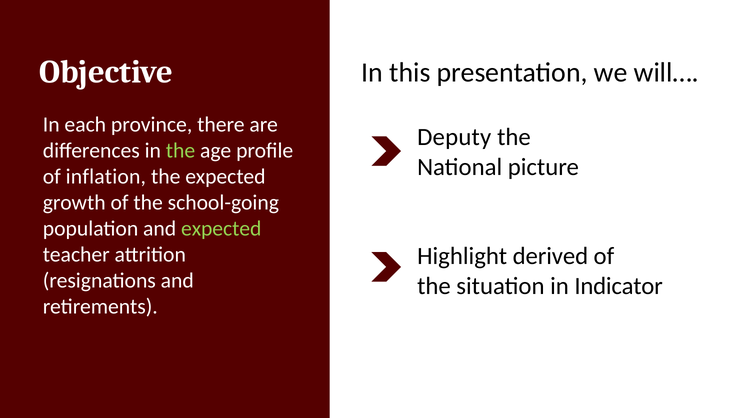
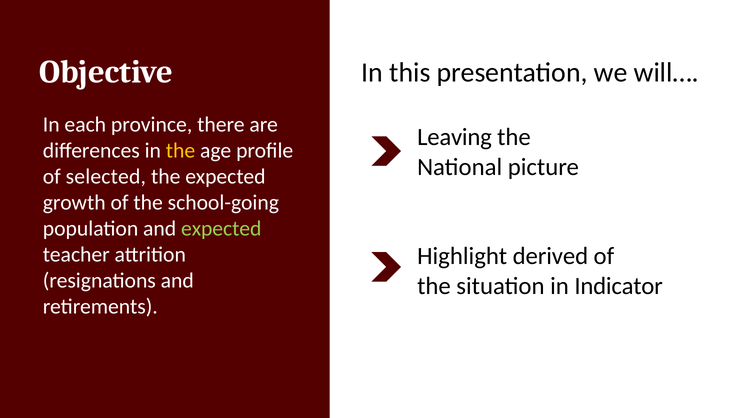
Deputy: Deputy -> Leaving (454, 137)
the colour: light green -> yellow (181, 151)
inflation: inflation -> selected (106, 177)
